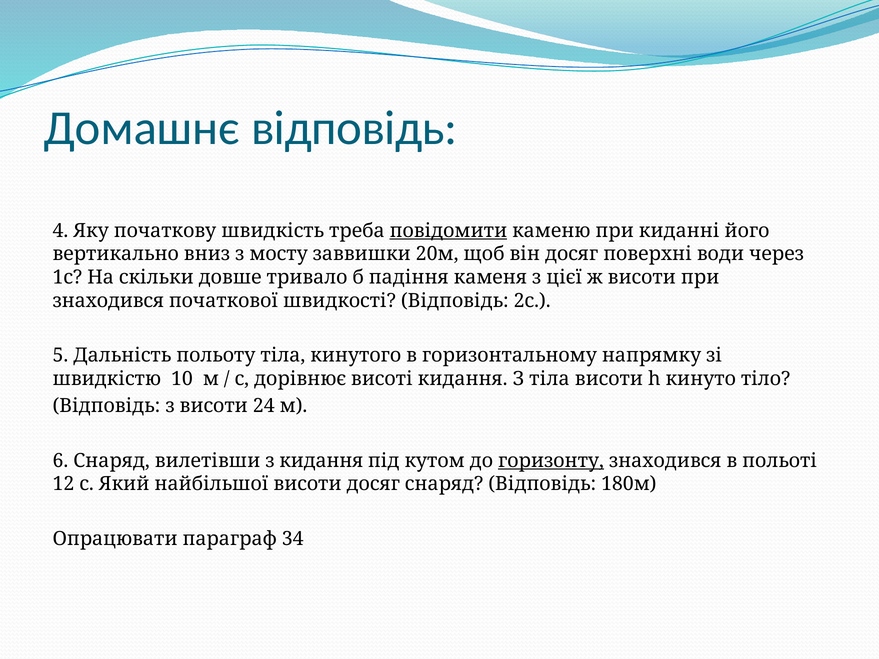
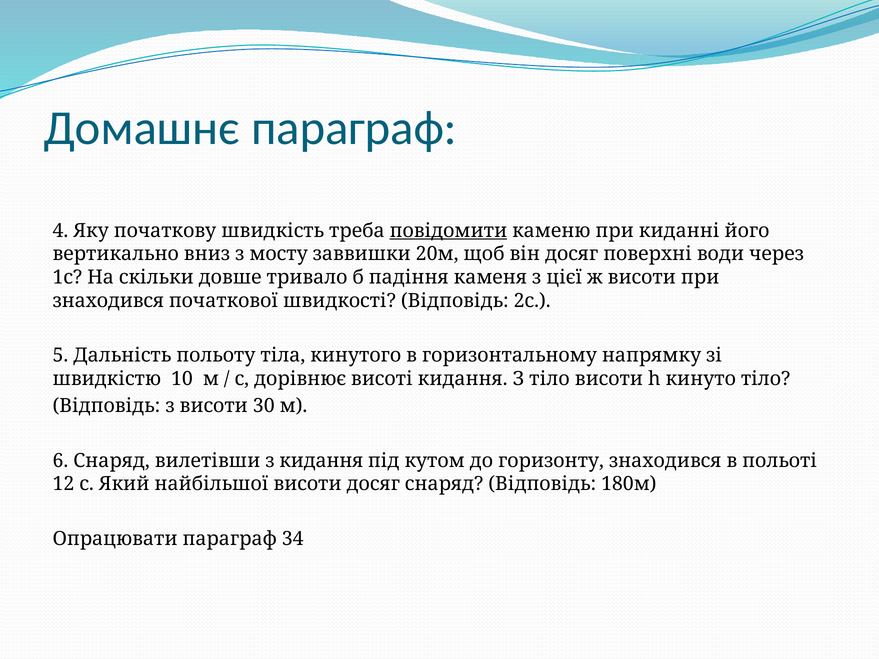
Домашнє відповідь: відповідь -> параграф (354, 128)
З тіла: тіла -> тіло (549, 379)
24: 24 -> 30 (264, 406)
горизонту underline: present -> none (551, 461)
